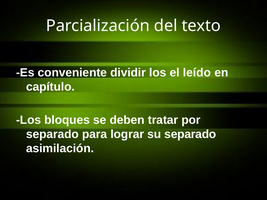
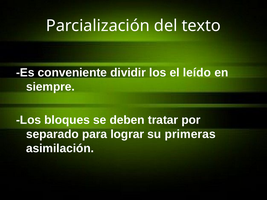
capítulo: capítulo -> siempre (50, 87)
su separado: separado -> primeras (190, 134)
